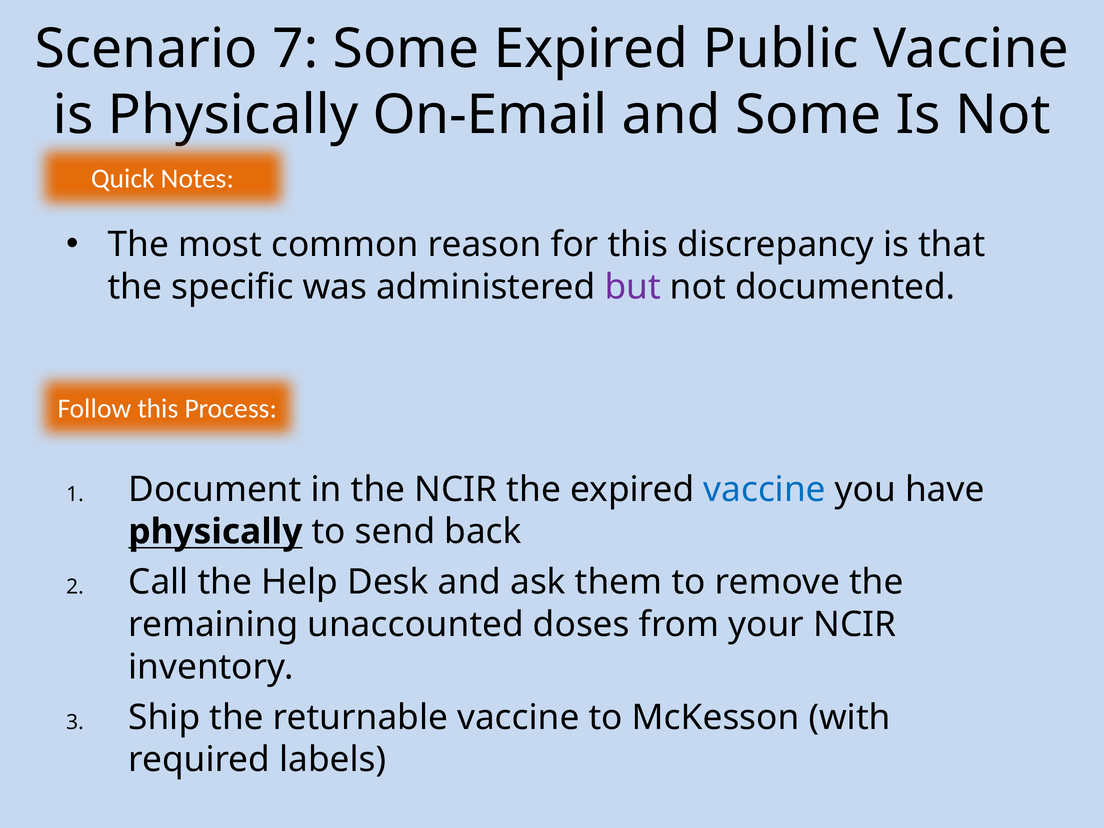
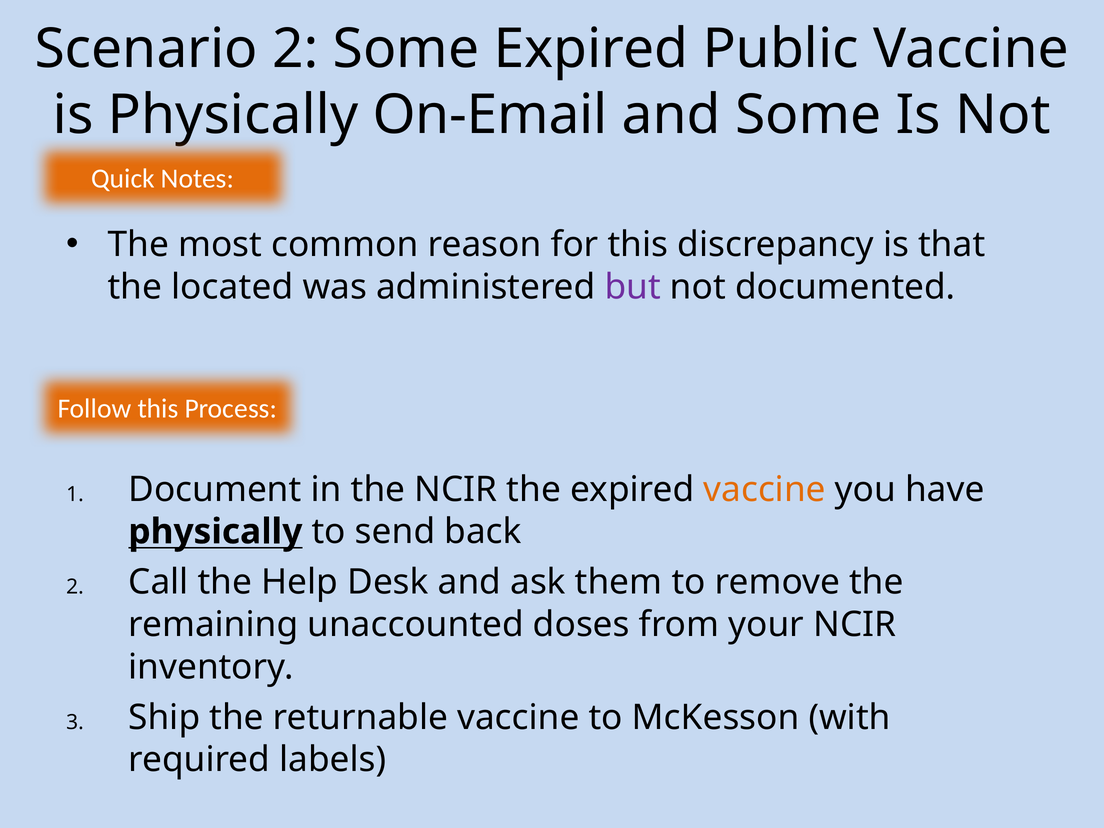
Scenario 7: 7 -> 2 (295, 49)
specific: specific -> located (232, 287)
vaccine colour: blue -> orange (765, 489)
